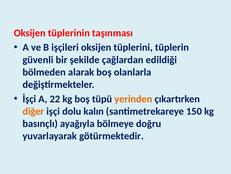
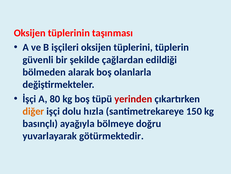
22: 22 -> 80 (55, 99)
yerinden colour: orange -> red (133, 99)
kalın: kalın -> hızla (94, 111)
